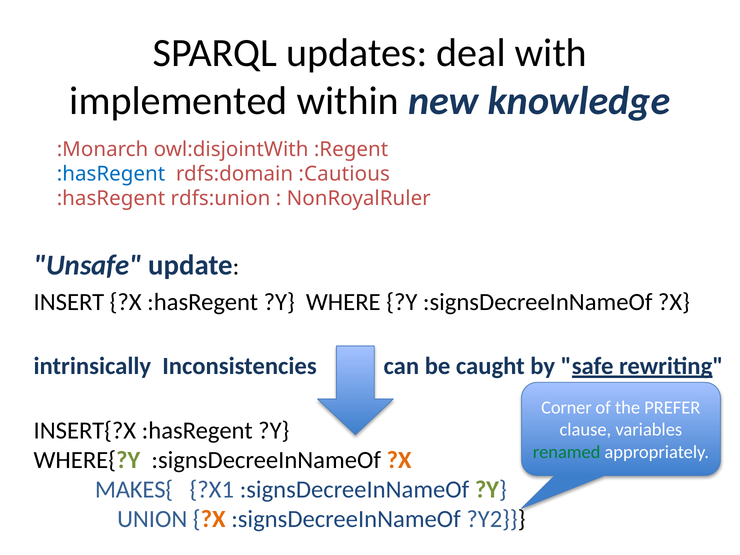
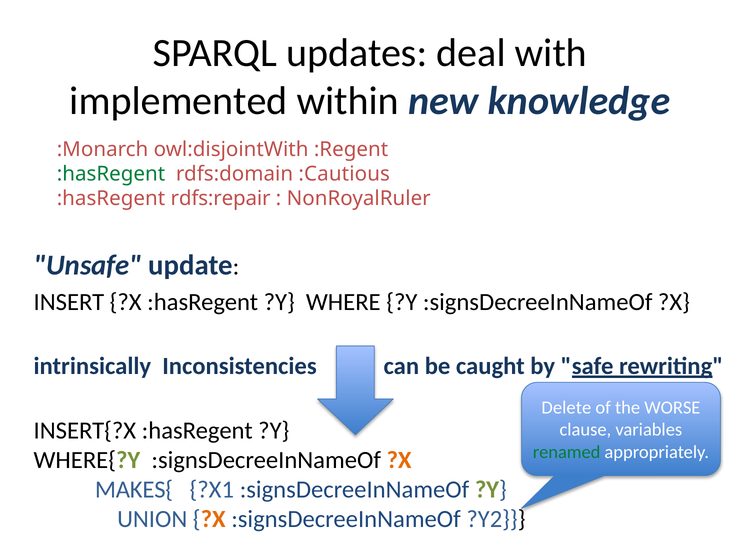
:hasRegent colour: blue -> green (111, 174)
rdfs:union: rdfs:union -> rdfs:repair (221, 199)
Corner: Corner -> Delete (566, 408)
PREFER: PREFER -> WORSE (672, 408)
